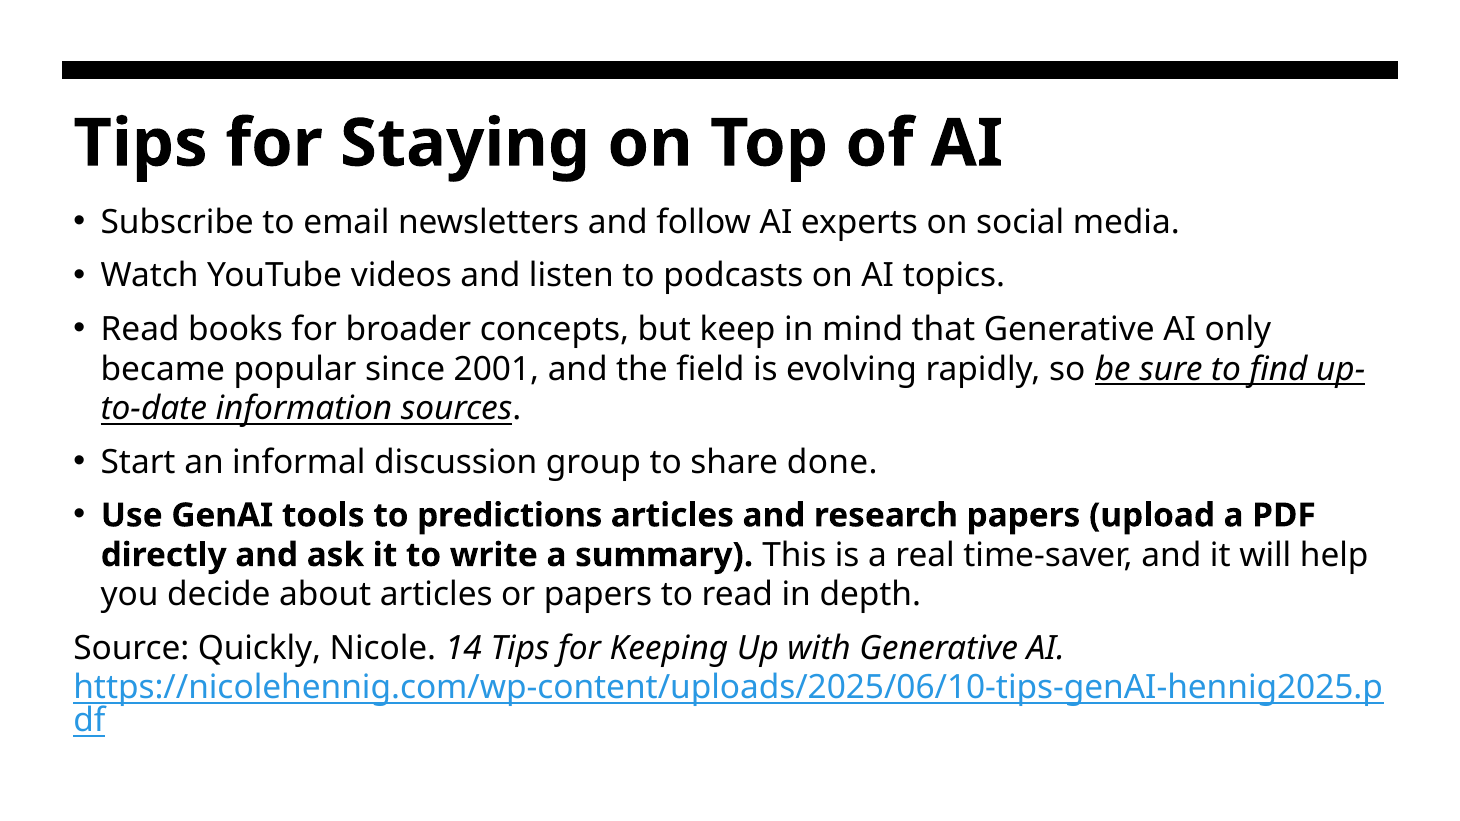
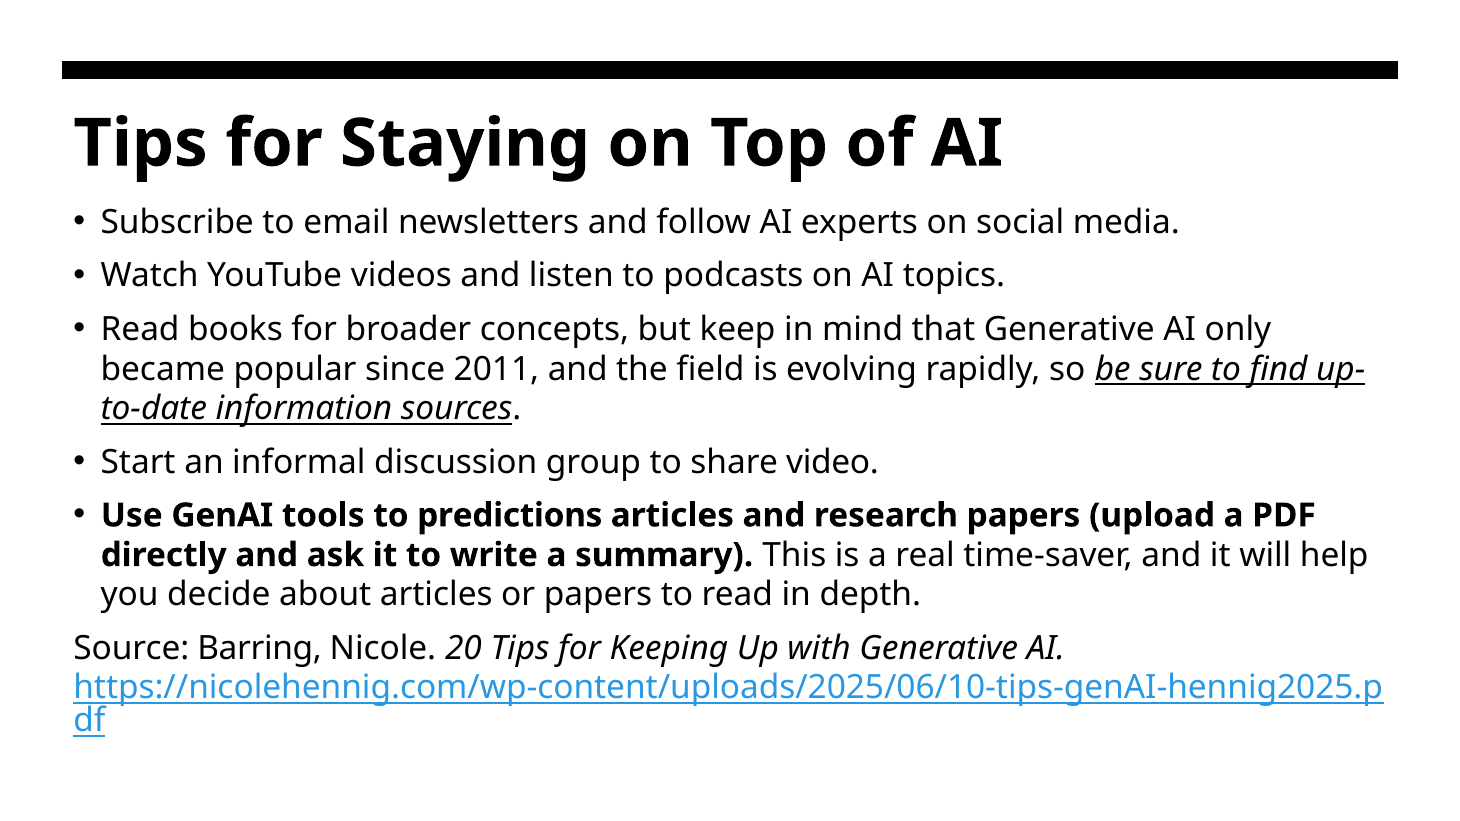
2001: 2001 -> 2011 (496, 369)
done: done -> video (833, 462)
Quickly: Quickly -> Barring (260, 648)
14: 14 -> 20 (463, 648)
